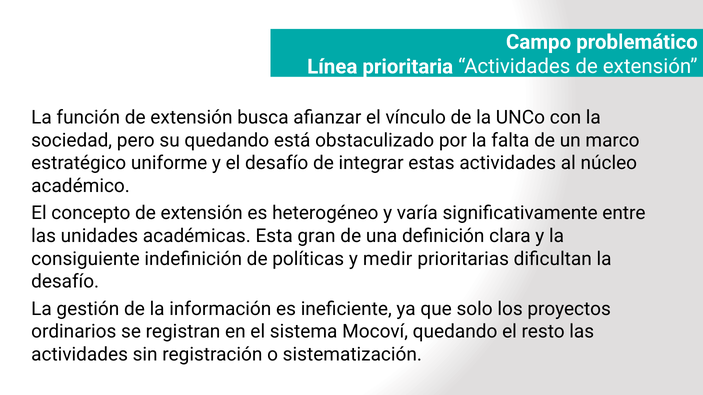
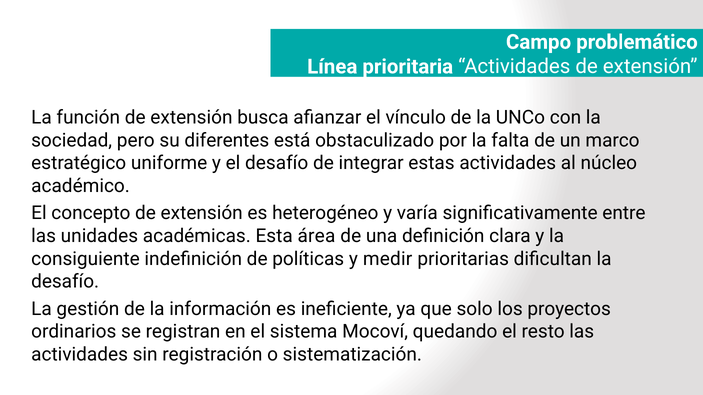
su quedando: quedando -> diferentes (227, 141)
gran: gran -> área (316, 236)
